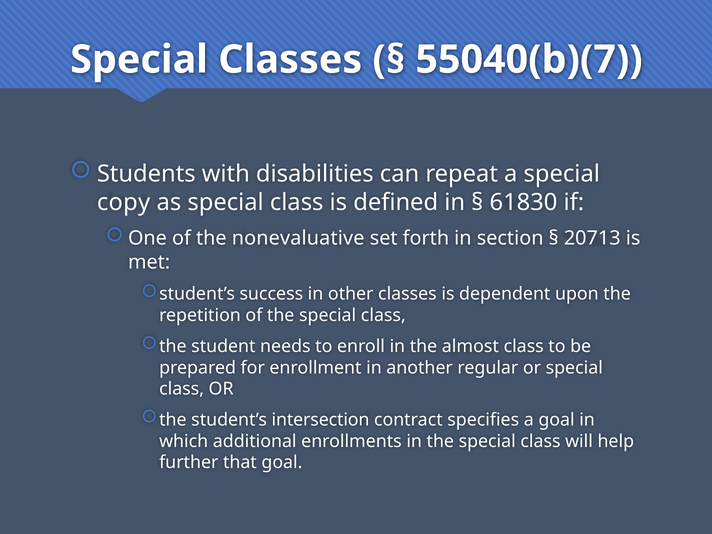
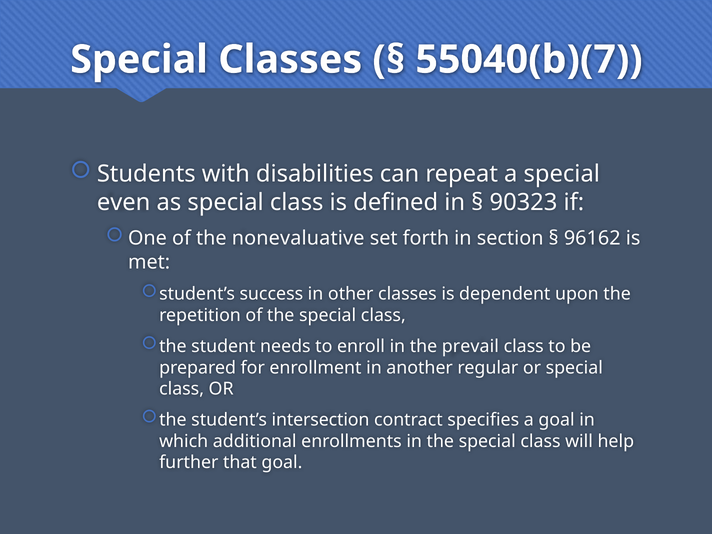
copy: copy -> even (124, 203)
61830: 61830 -> 90323 (523, 203)
20713: 20713 -> 96162 (592, 238)
almost: almost -> prevail (470, 346)
